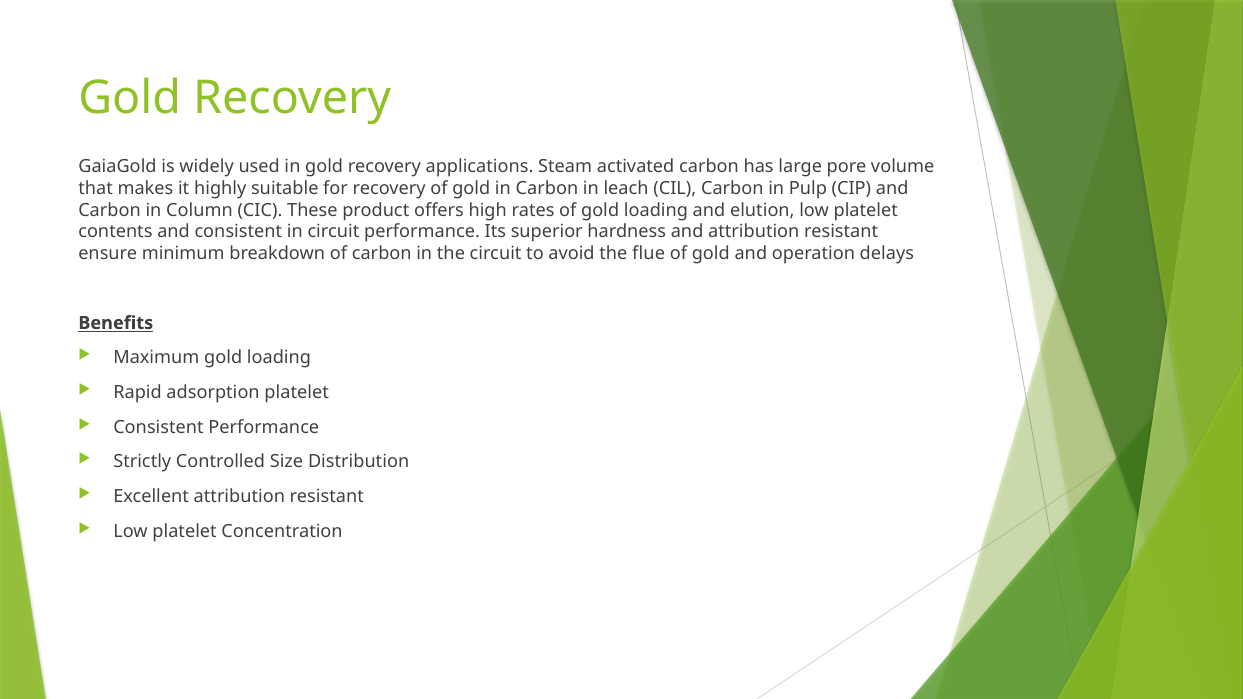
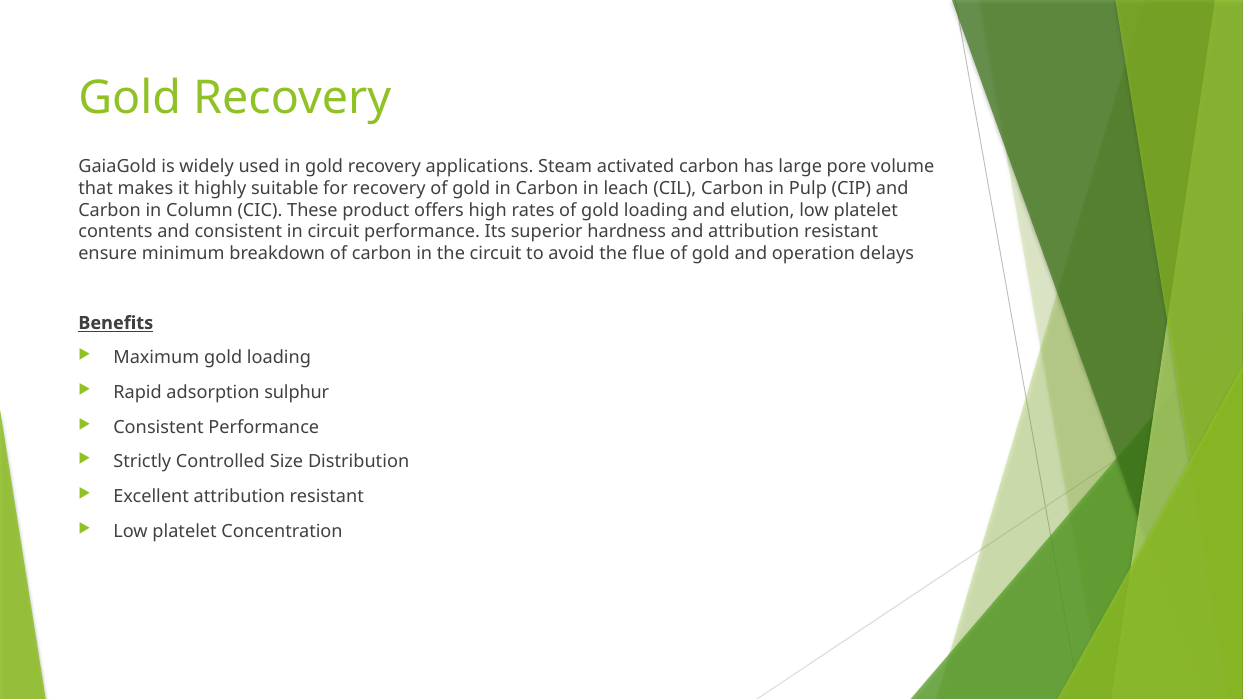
adsorption platelet: platelet -> sulphur (297, 393)
